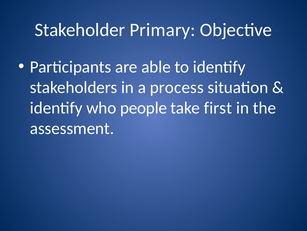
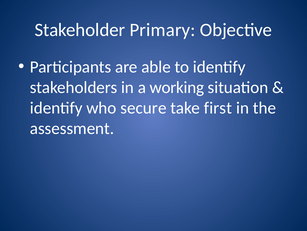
process: process -> working (177, 87)
people: people -> secure (143, 108)
